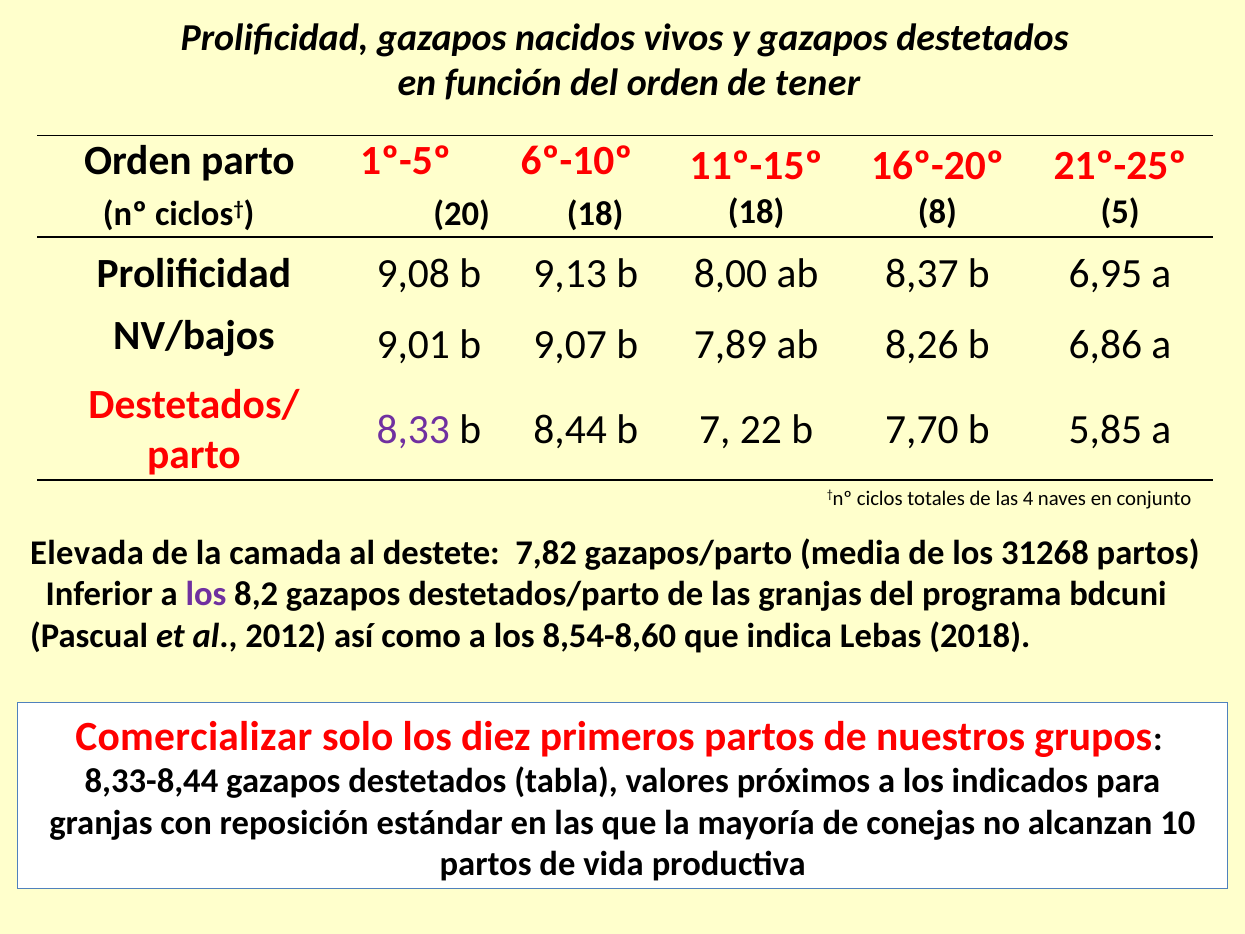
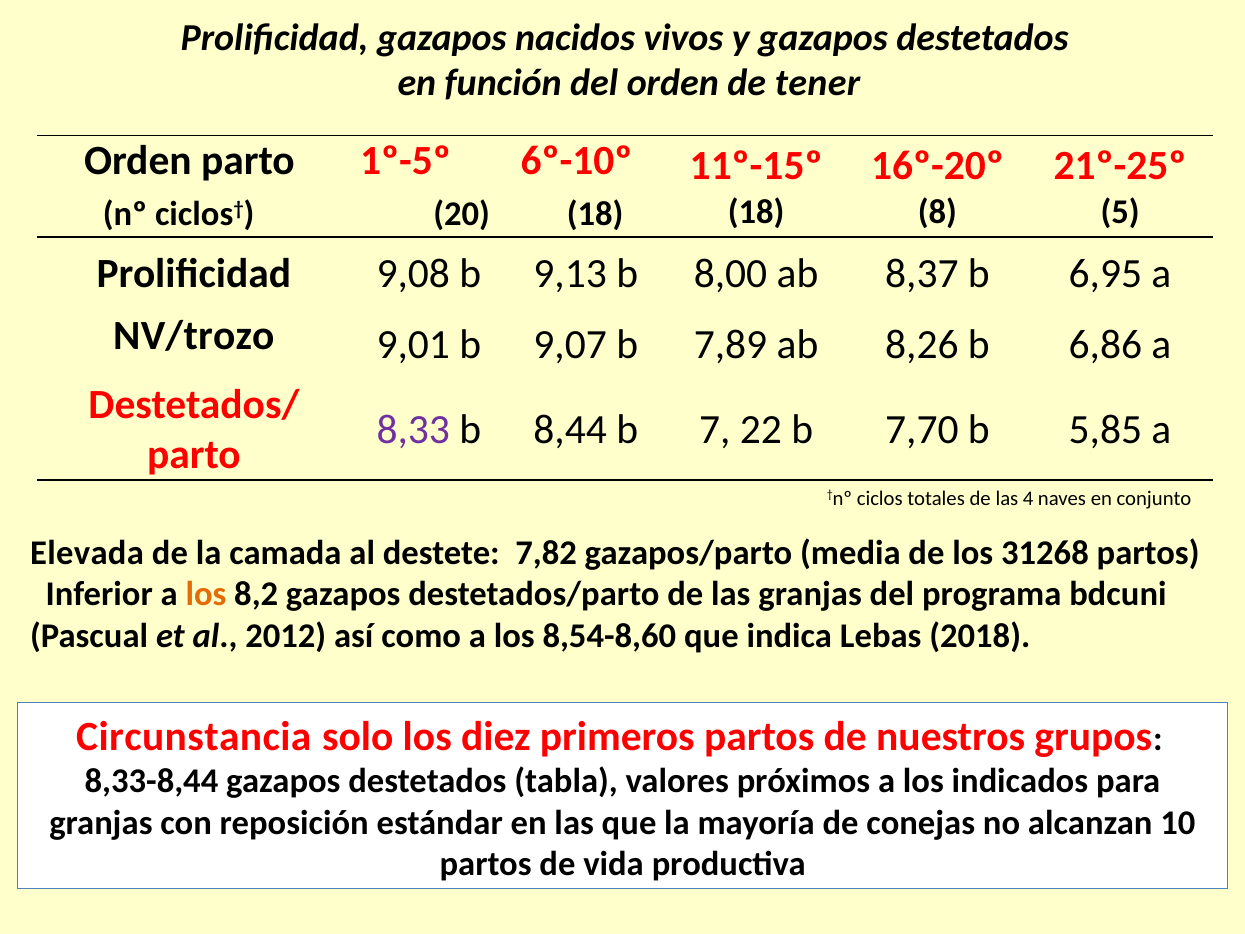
NV/bajos: NV/bajos -> NV/trozo (194, 336)
los colour: purple -> orange (206, 594)
Comercializar: Comercializar -> Circunstancia (194, 736)
